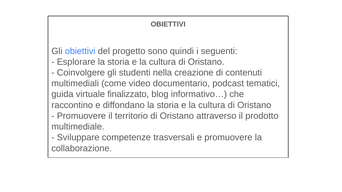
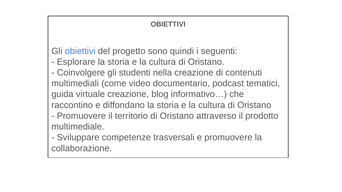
virtuale finalizzato: finalizzato -> creazione (128, 94)
